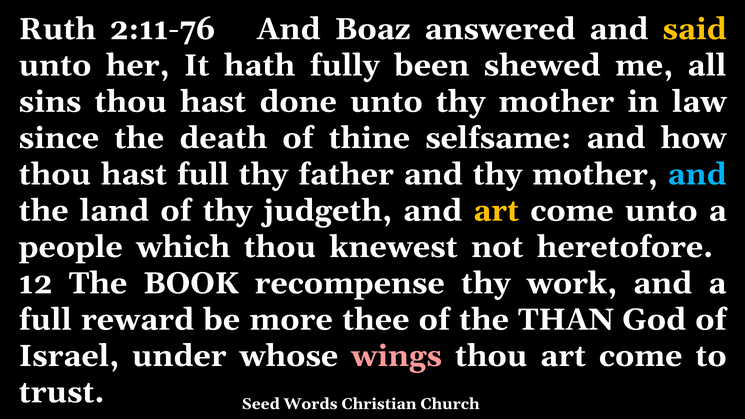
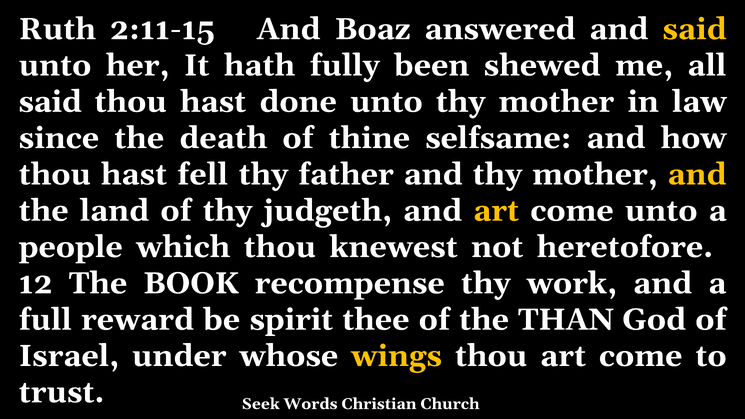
2:11-76: 2:11-76 -> 2:11-15 (162, 29)
sins: sins -> said (50, 102)
hast full: full -> fell (203, 174)
and colour: light blue -> yellow (697, 174)
more: more -> spirit (291, 320)
wings colour: pink -> yellow (397, 356)
Seed: Seed -> Seek (261, 404)
